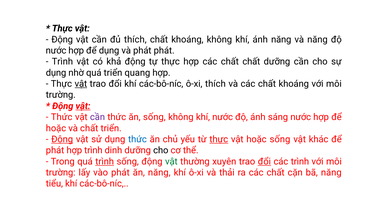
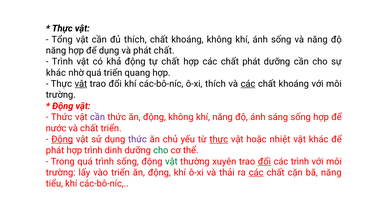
Động: Động -> Tổng (62, 39)
ánh năng: năng -> sống (281, 39)
nước: nước -> năng (56, 50)
phát phát: phát -> chất (164, 50)
tự thực: thực -> chất (170, 62)
chất chất: chất -> phát (251, 62)
dụng: dụng -> khác (56, 73)
các underline: none -> present (248, 84)
vật underline: present -> none (83, 106)
thức ăn sống: sống -> động (154, 117)
khí nước: nước -> năng (223, 117)
sáng nước: nước -> sống (301, 117)
hoặc: hoặc -> nước (56, 128)
thức colour: blue -> purple (137, 139)
hoặc sống: sống -> nhiệt (280, 139)
cho colour: black -> green (161, 150)
trình underline: present -> none (105, 161)
vào phát: phát -> triển (120, 172)
năng: năng -> động (159, 172)
các underline: none -> present (256, 172)
